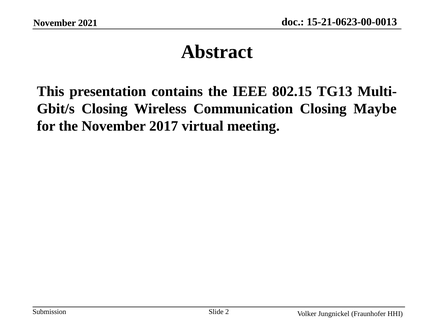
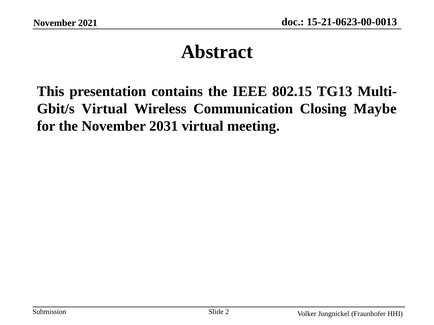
Gbit/s Closing: Closing -> Virtual (104, 109)
2017: 2017 -> 2031 (164, 126)
